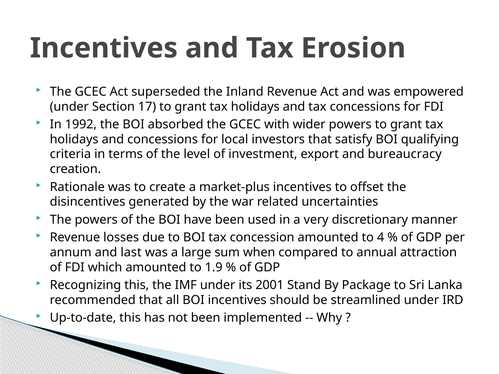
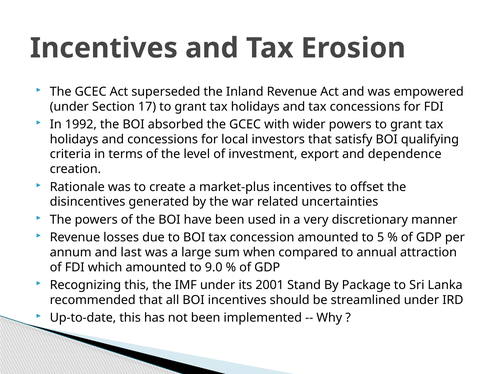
bureaucracy: bureaucracy -> dependence (405, 154)
4: 4 -> 5 (381, 237)
1.9: 1.9 -> 9.0 (214, 267)
